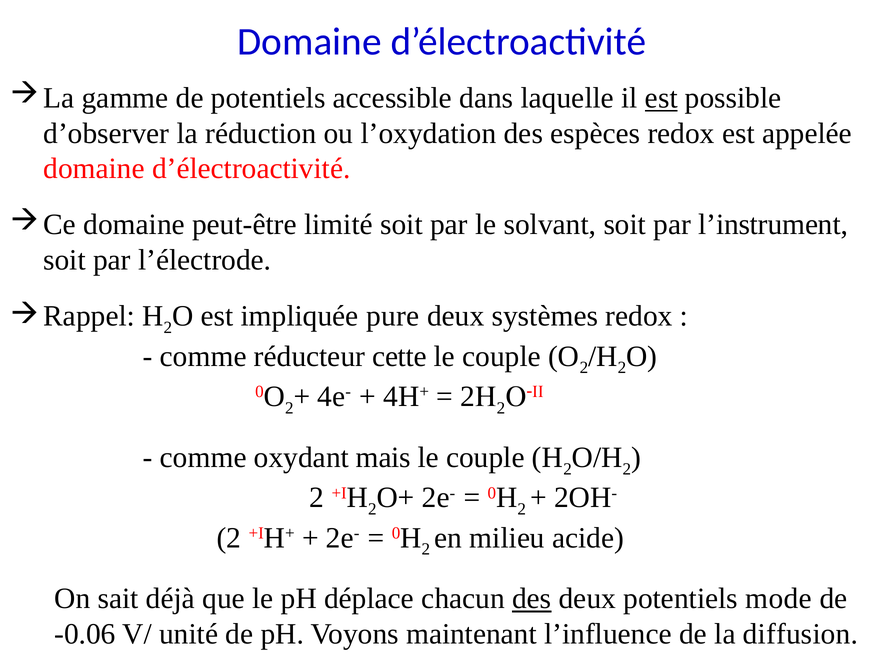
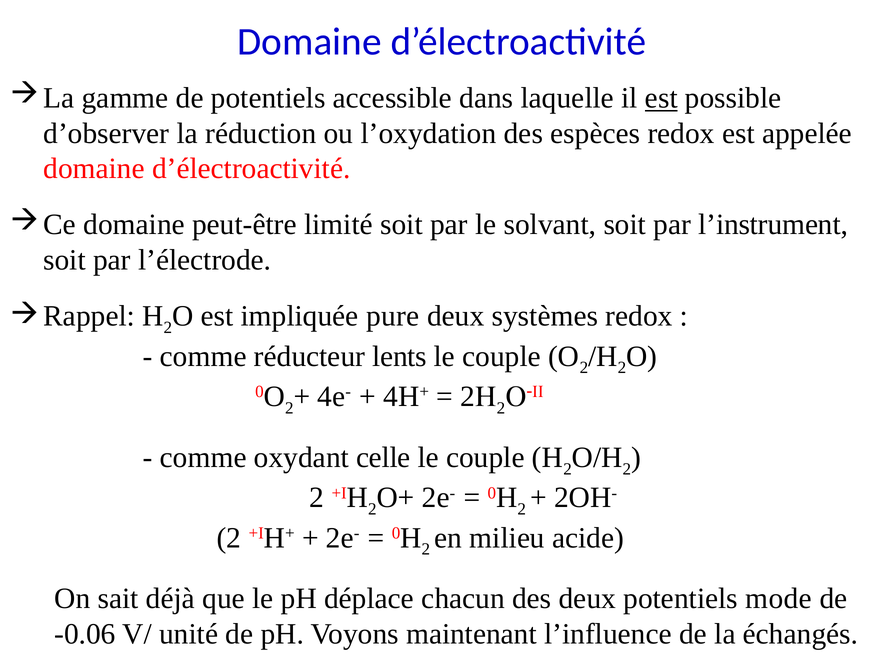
cette: cette -> lents (400, 356)
mais: mais -> celle (383, 457)
des underline: present -> none (532, 599)
diffusion: diffusion -> échangés (801, 634)
